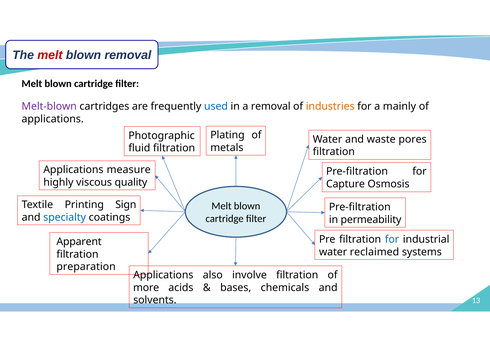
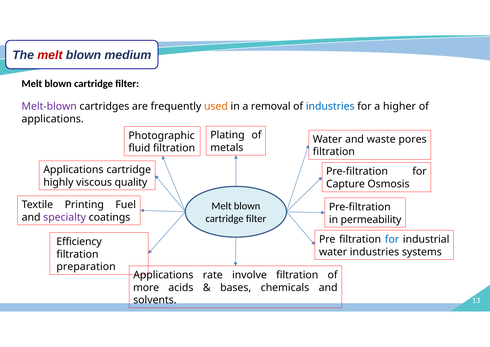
blown removal: removal -> medium (128, 55)
used colour: blue -> orange (216, 106)
industries colour: orange -> blue (330, 106)
mainly: mainly -> higher (399, 106)
Applications measure: measure -> cartridge (129, 169)
Sign: Sign -> Fuel (126, 204)
specialty colour: blue -> purple (65, 217)
Apparent: Apparent -> Efficiency (79, 241)
water reclaimed: reclaimed -> industries (374, 251)
also: also -> rate (213, 274)
